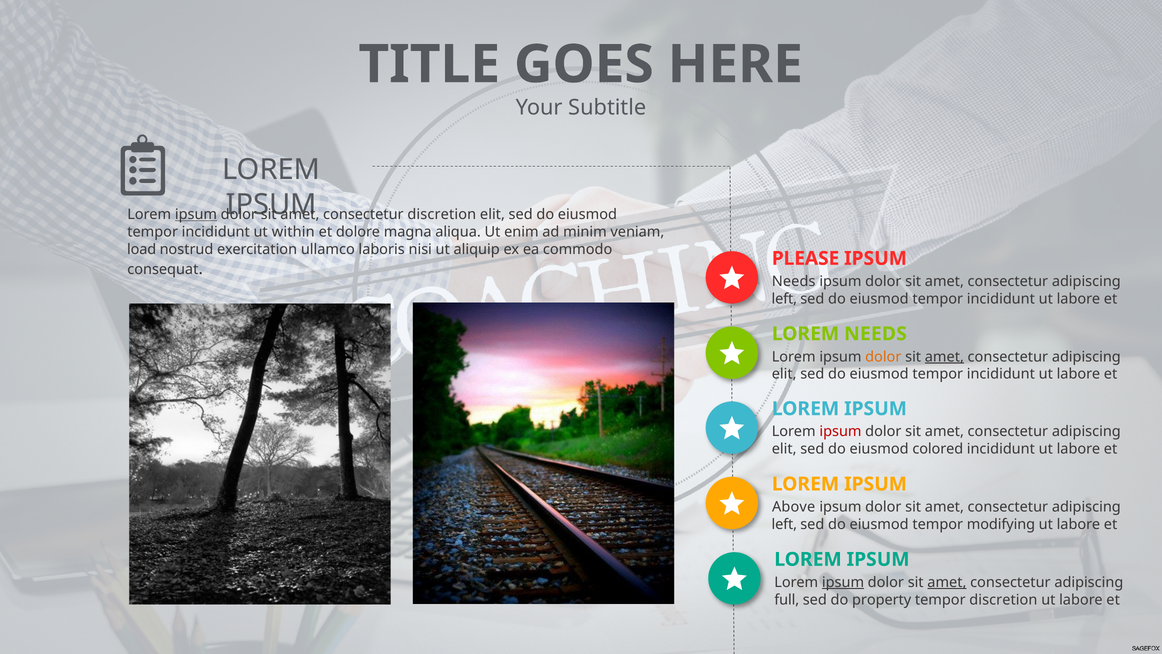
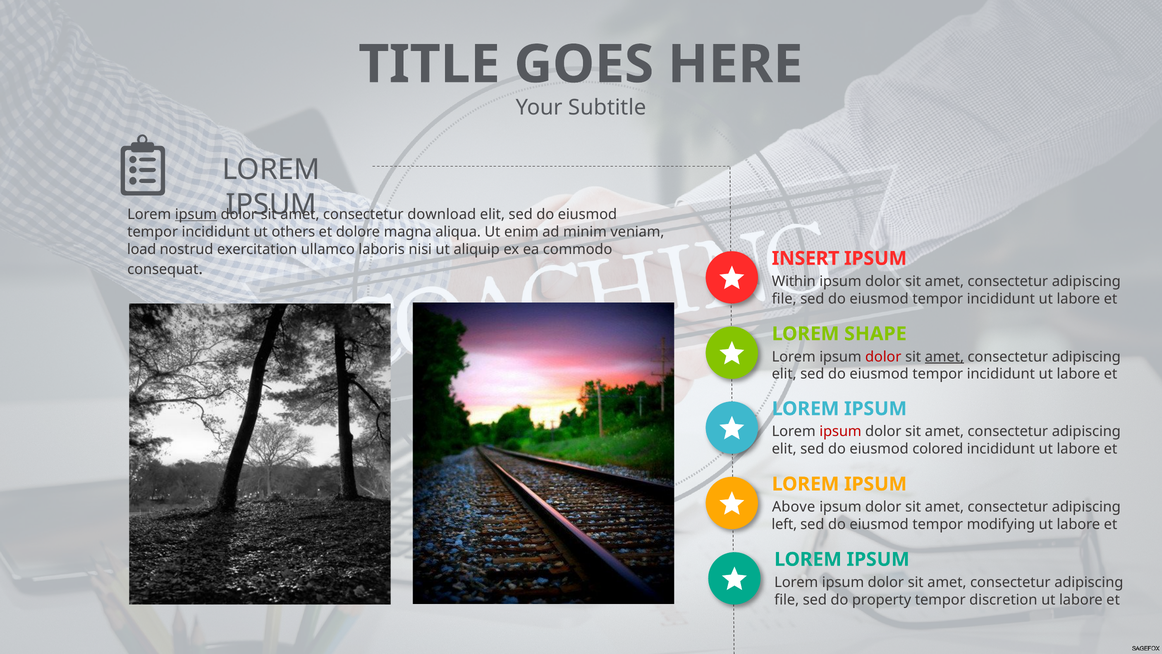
consectetur discretion: discretion -> download (442, 214)
within: within -> others (293, 232)
PLEASE: PLEASE -> INSERT (806, 258)
Needs: Needs -> Within (794, 281)
left: left -> file (784, 299)
LOREM NEEDS: NEEDS -> SHAPE (875, 334)
dolor colour: orange -> red (883, 357)
ipsum underline: present -> none (843, 582)
amet underline: present -> none (947, 582)
full: full -> file (787, 599)
